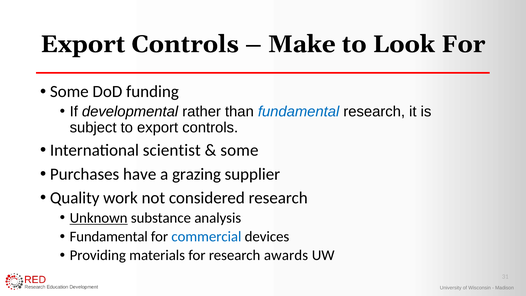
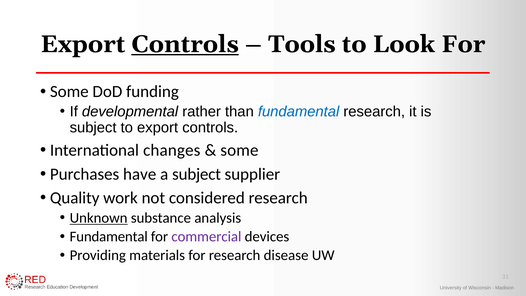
Controls underline: none -> present (185, 44)
Make: Make -> Tools (302, 44)
scientist: scientist -> changes (172, 150)
a grazing: grazing -> subject (197, 174)
commercial colour: blue -> purple (206, 237)
awards: awards -> disease (286, 255)
